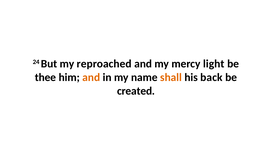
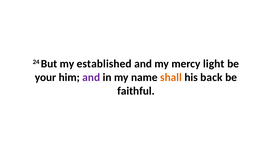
reproached: reproached -> established (104, 64)
thee: thee -> your (45, 77)
and colour: orange -> purple (91, 77)
created: created -> faithful (136, 91)
